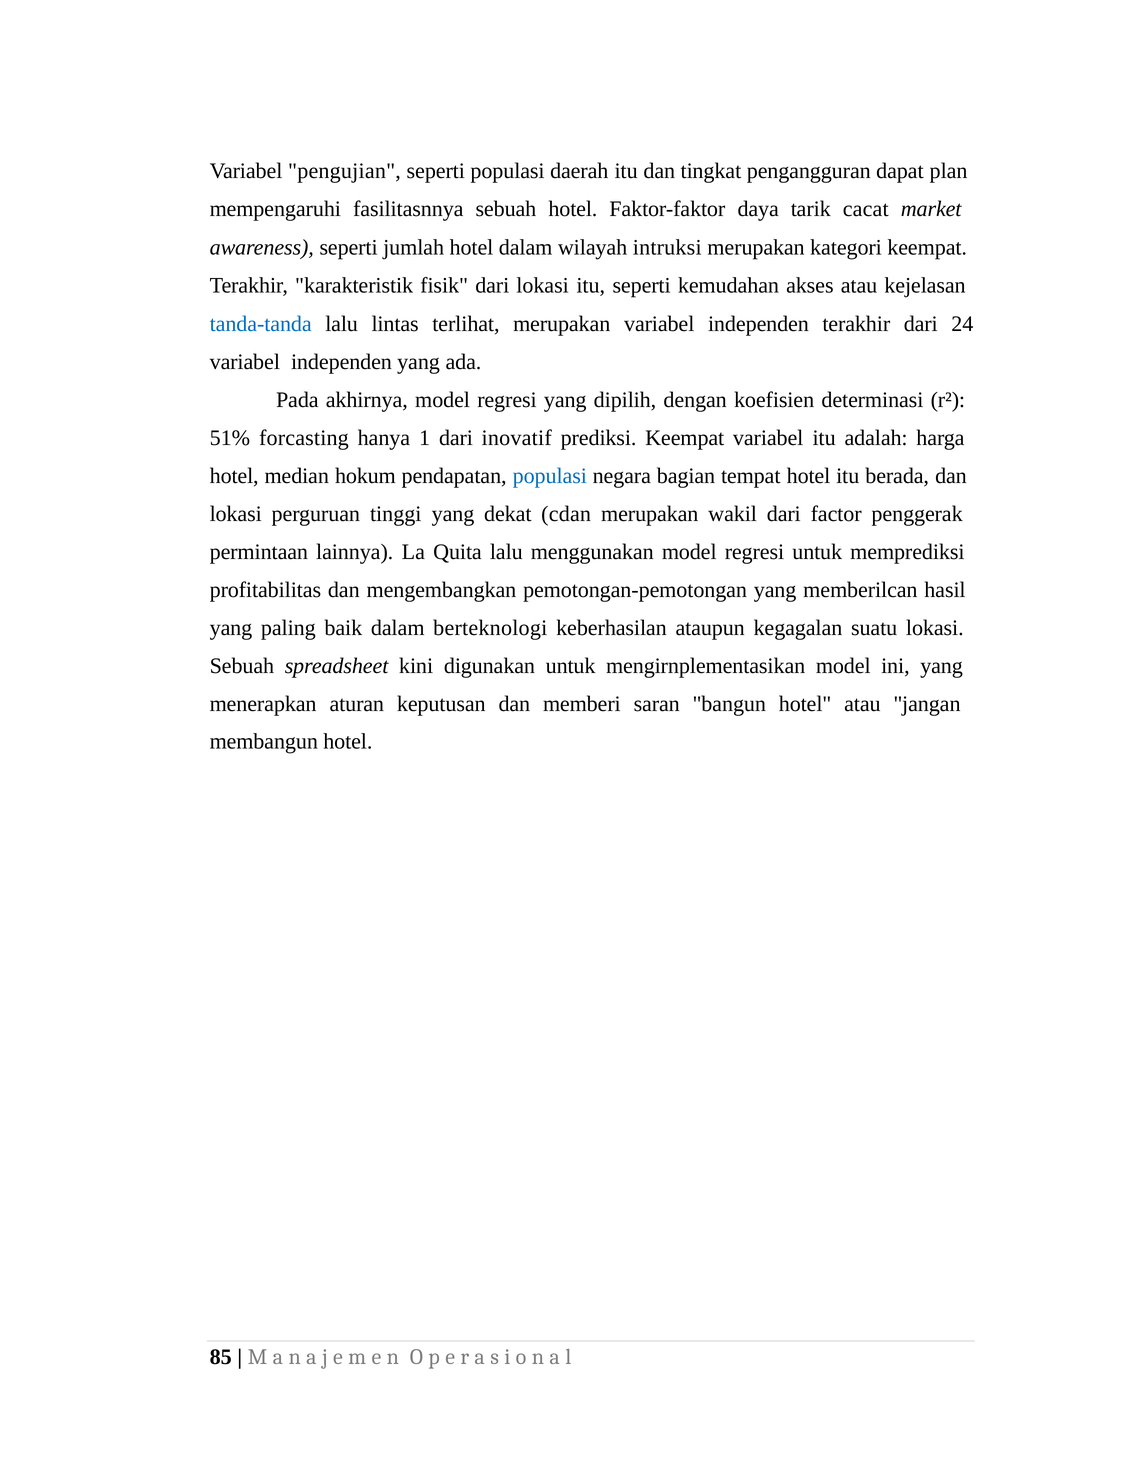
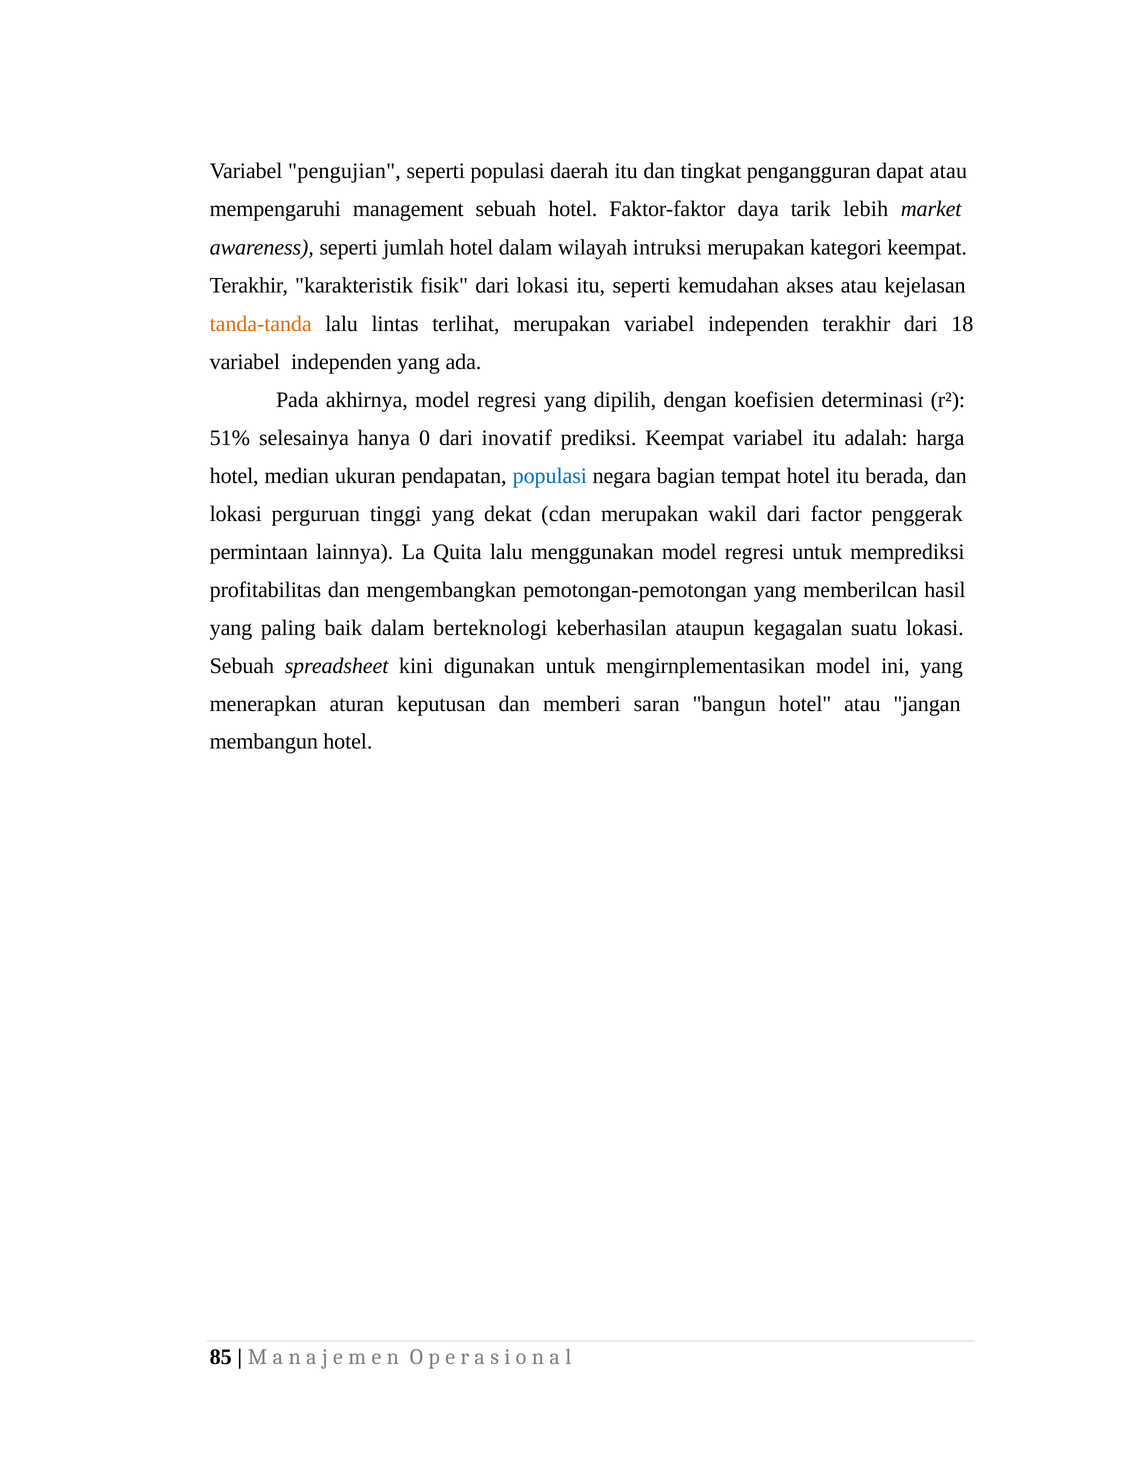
dapat plan: plan -> atau (948, 171)
fasilitasnnya: fasilitasnnya -> management (408, 209)
cacat: cacat -> lebih (866, 209)
tanda-tanda colour: blue -> orange (261, 324)
24: 24 -> 18 (962, 324)
forcasting: forcasting -> selesainya (304, 438)
1: 1 -> 0 (425, 438)
hokum: hokum -> ukuran (365, 476)
